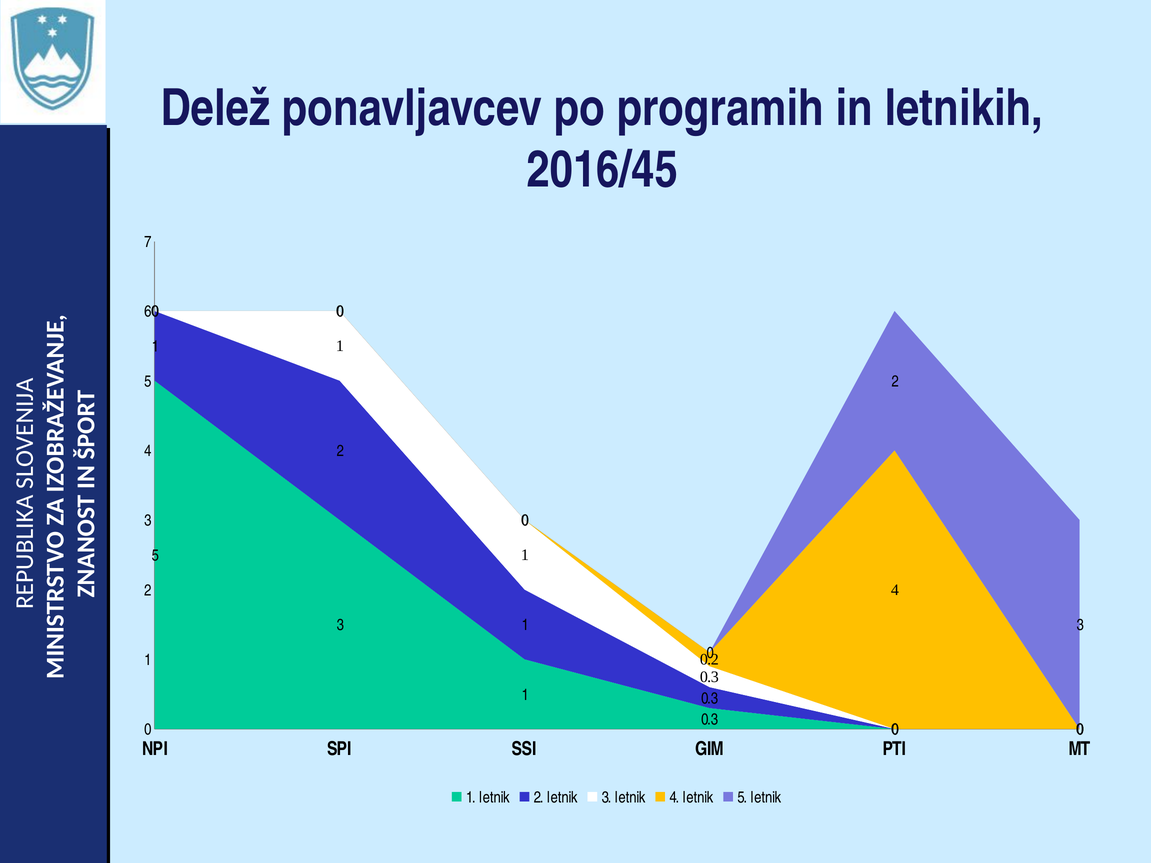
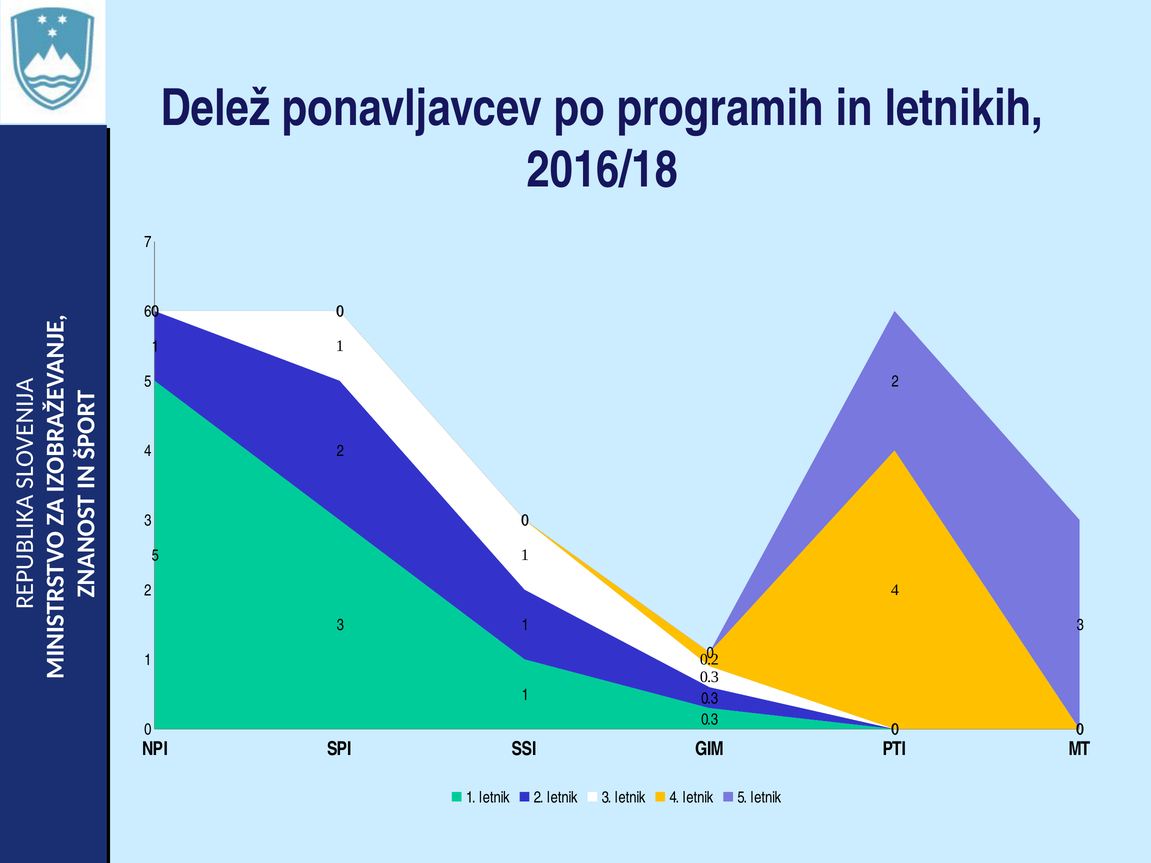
2016/45: 2016/45 -> 2016/18 (602, 170)
